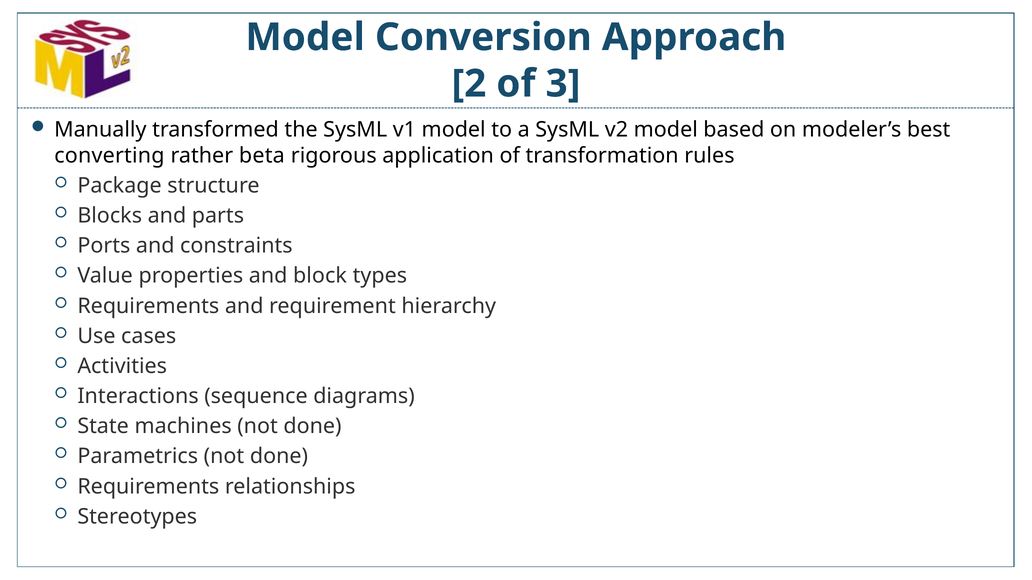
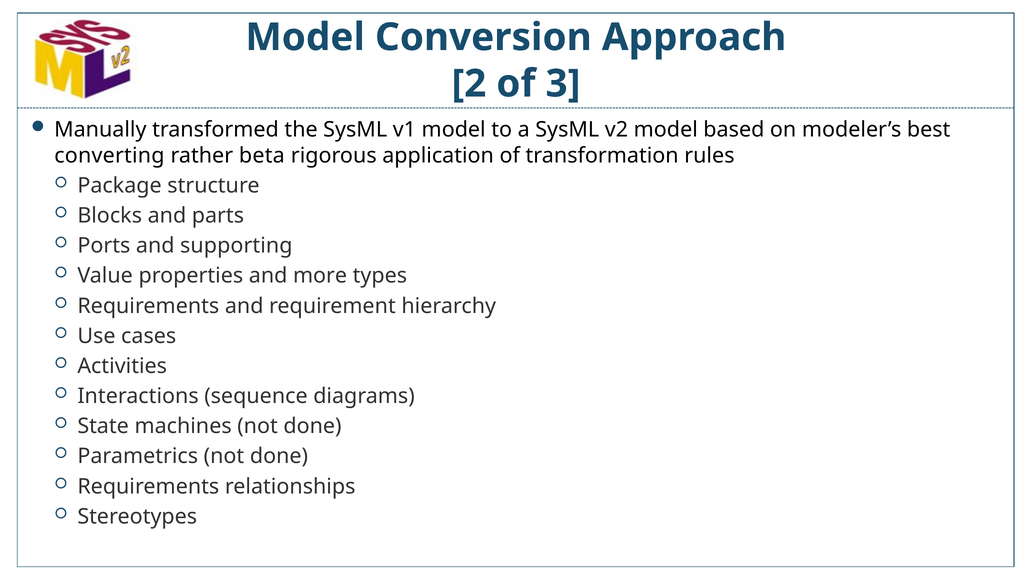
constraints: constraints -> supporting (236, 246)
block: block -> more (320, 276)
